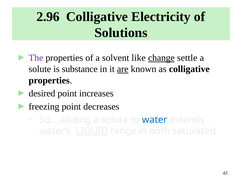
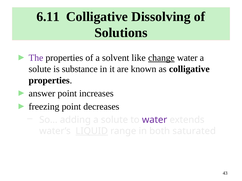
2.96: 2.96 -> 6.11 (48, 17)
Electricity: Electricity -> Dissolving (161, 17)
change settle: settle -> water (187, 58)
are underline: present -> none (123, 69)
desired: desired -> answer (42, 94)
water colour: blue -> purple (155, 120)
